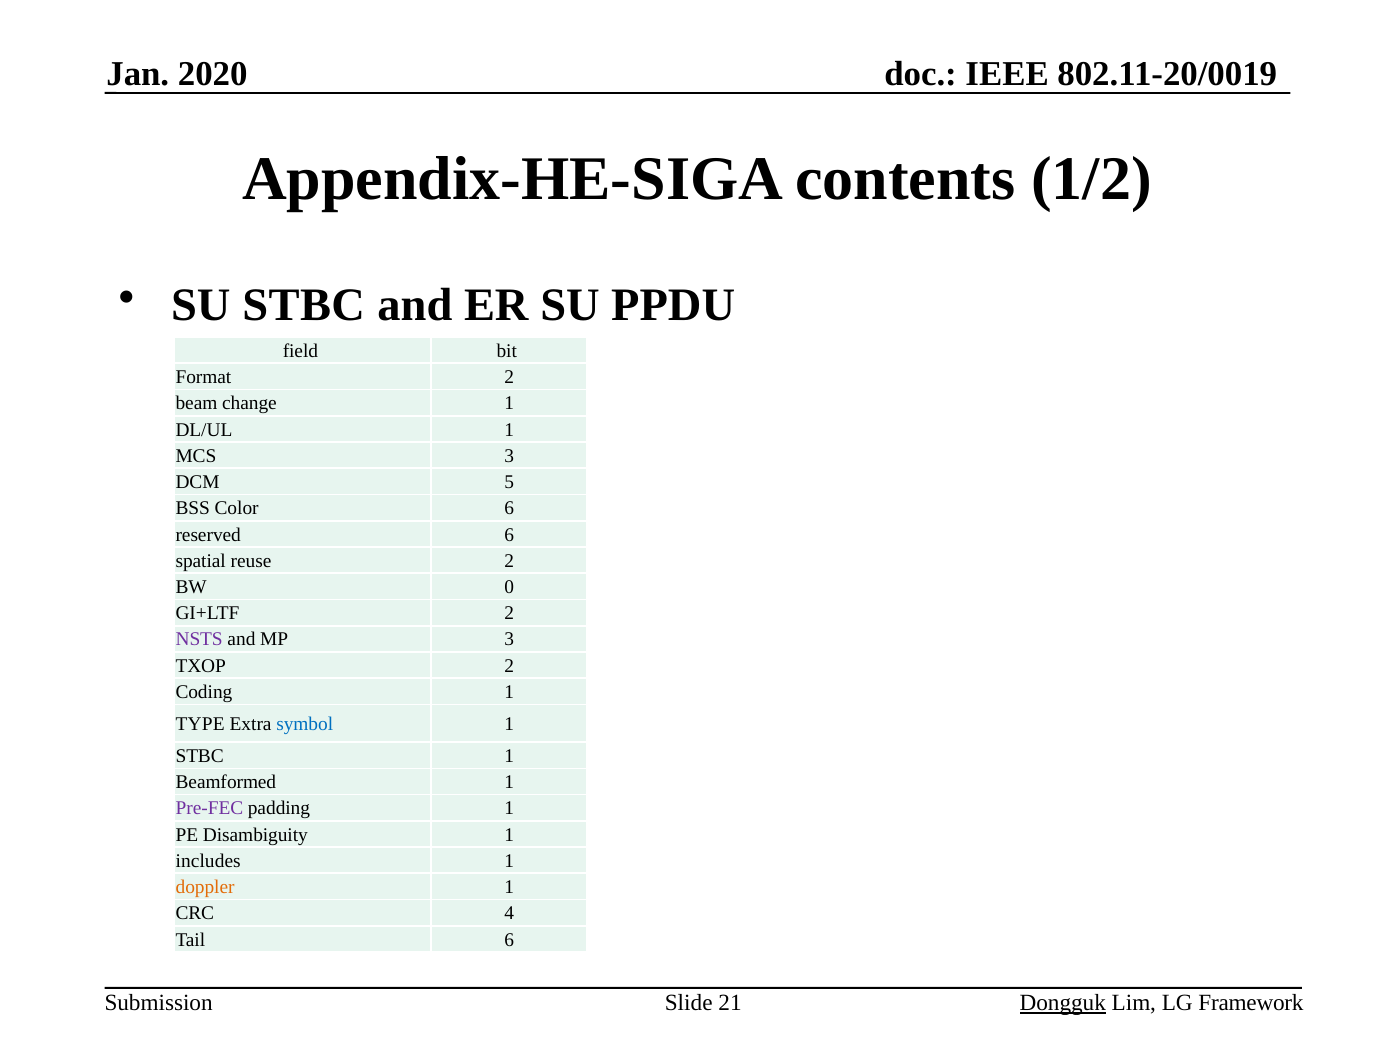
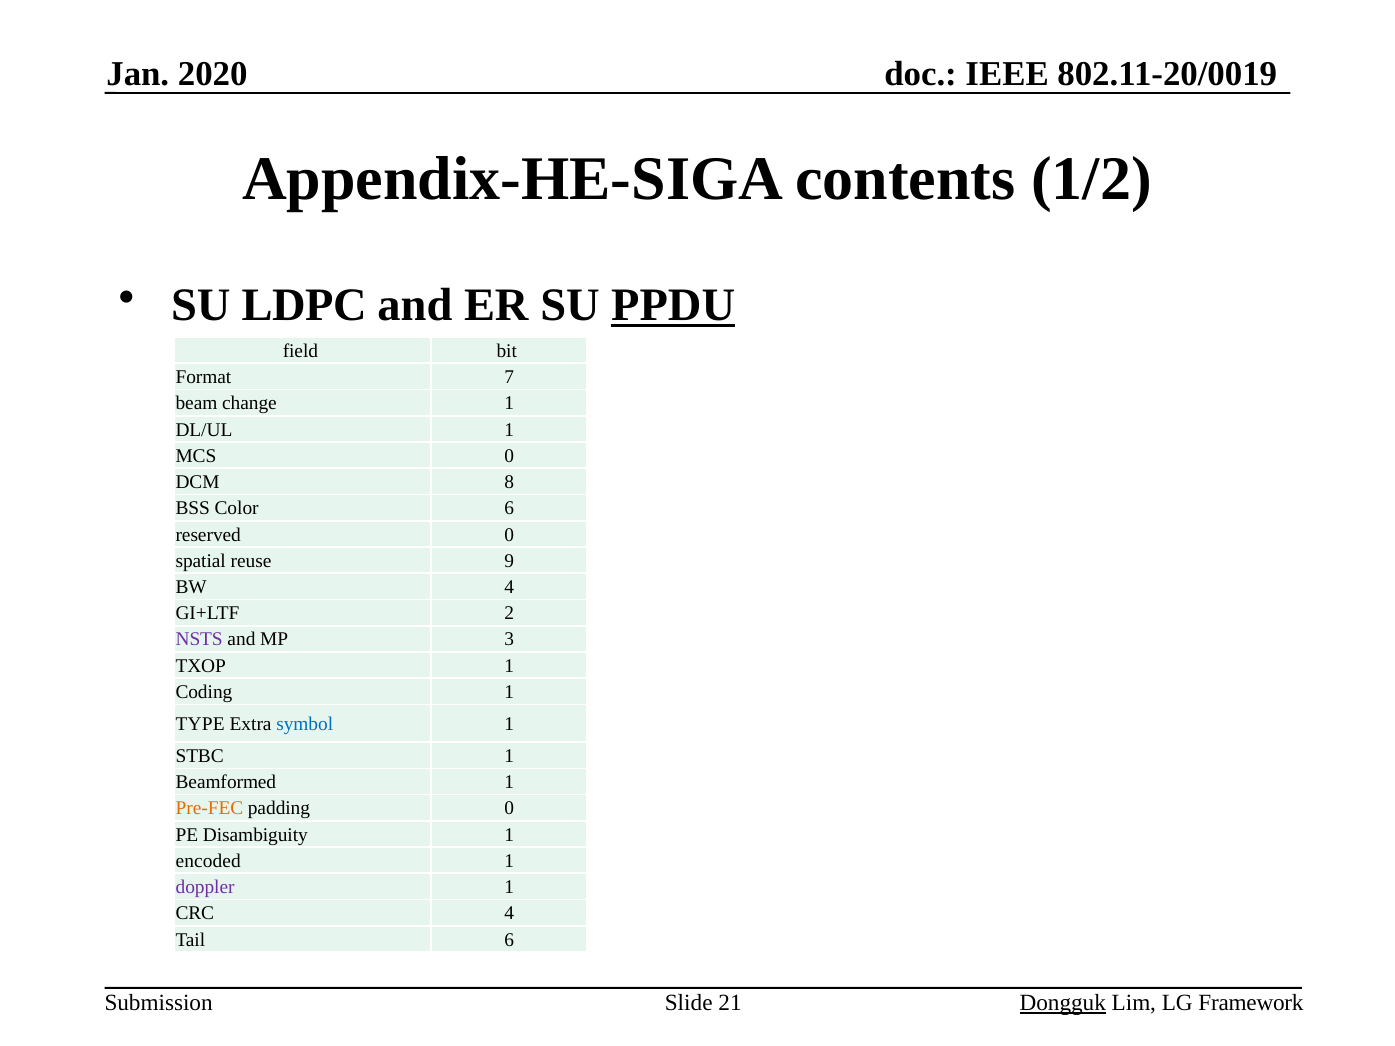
SU STBC: STBC -> LDPC (304, 306)
PPDU underline: none -> present (673, 306)
Format 2: 2 -> 7 (509, 377)
MCS 3: 3 -> 0 (509, 456)
5: 5 -> 8 (509, 482)
reserved 6: 6 -> 0 (509, 535)
reuse 2: 2 -> 9 (509, 561)
BW 0: 0 -> 4 (509, 587)
TXOP 2: 2 -> 1 (509, 666)
Pre-FEC colour: purple -> orange (209, 809)
padding 1: 1 -> 0 (509, 809)
includes: includes -> encoded (208, 861)
doppler colour: orange -> purple (205, 887)
